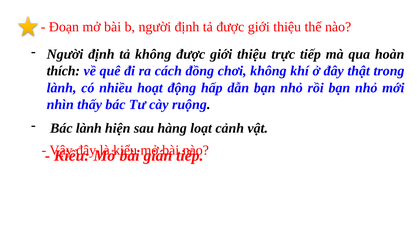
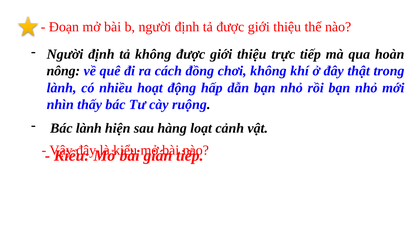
thích: thích -> nông (63, 71)
